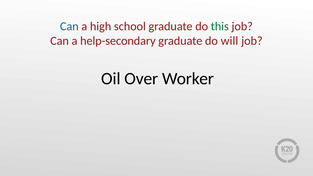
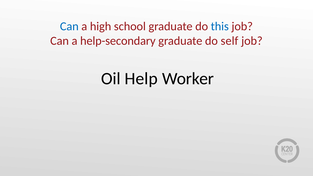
this colour: green -> blue (220, 26)
will: will -> self (229, 41)
Over: Over -> Help (141, 79)
